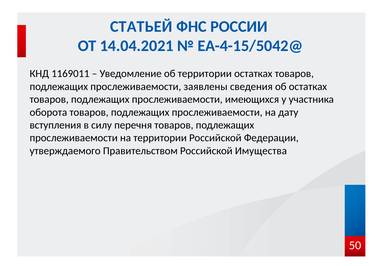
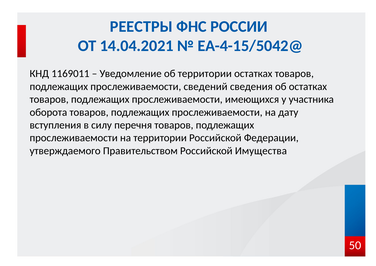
СТАТЬЕЙ: СТАТЬЕЙ -> РЕЕСТРЫ (141, 27)
заявлены: заявлены -> сведений (206, 86)
